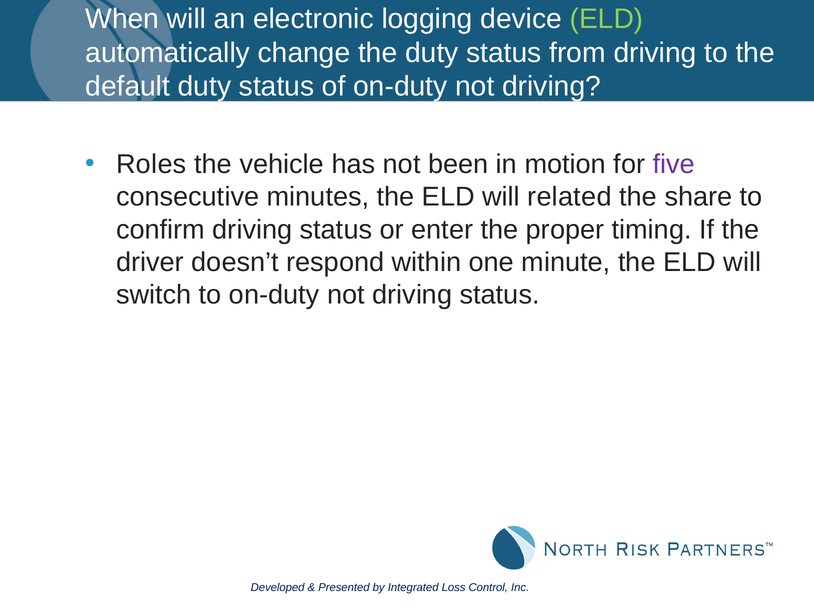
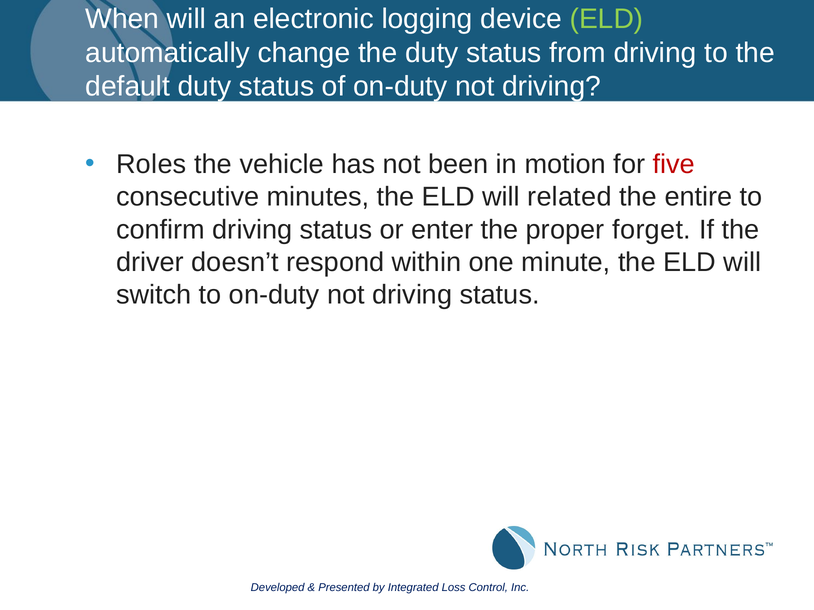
five colour: purple -> red (674, 165)
share: share -> entire (699, 197)
timing: timing -> forget (652, 230)
